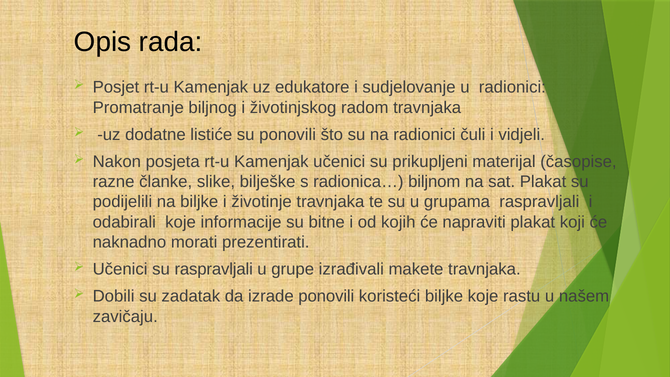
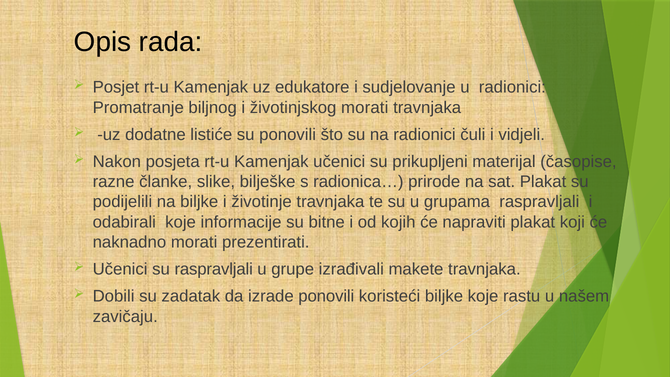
životinjskog radom: radom -> morati (365, 108)
biljnom: biljnom -> prirode (434, 182)
